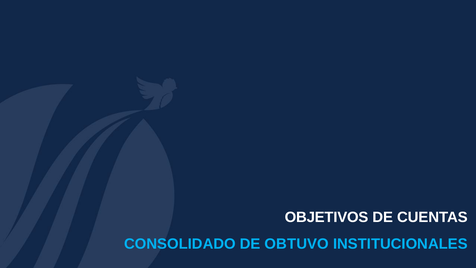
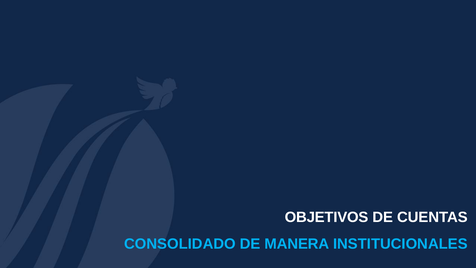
OBTUVO: OBTUVO -> MANERA (297, 244)
